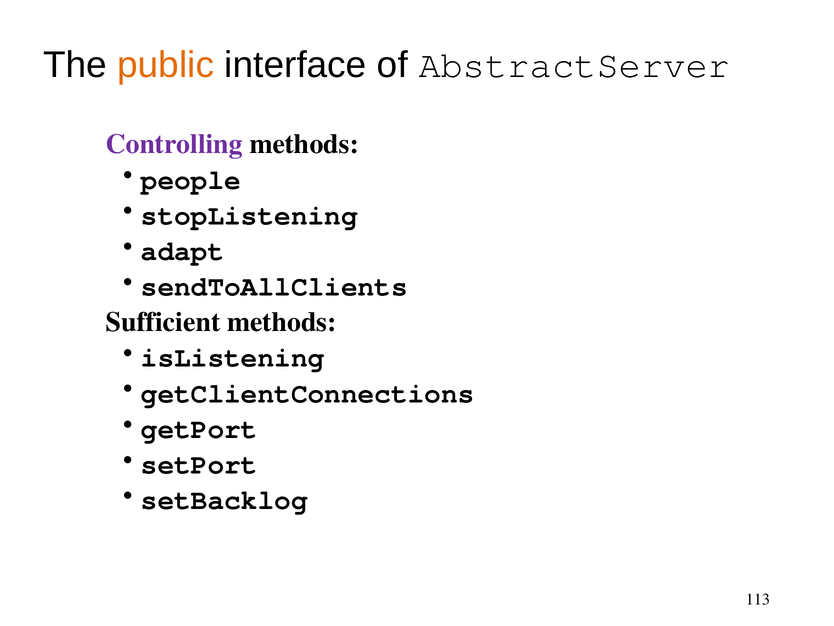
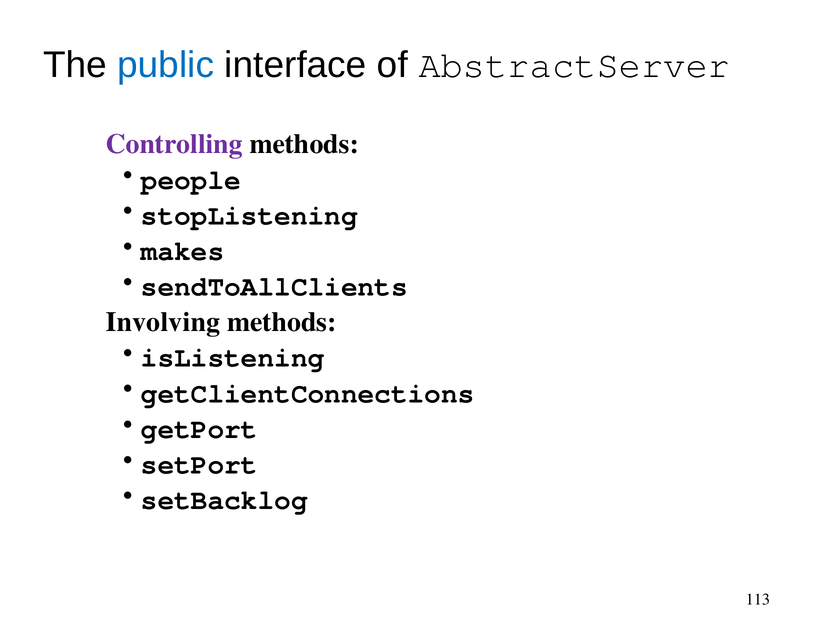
public colour: orange -> blue (166, 65)
adapt: adapt -> makes (183, 251)
Sufficient: Sufficient -> Involving (163, 322)
